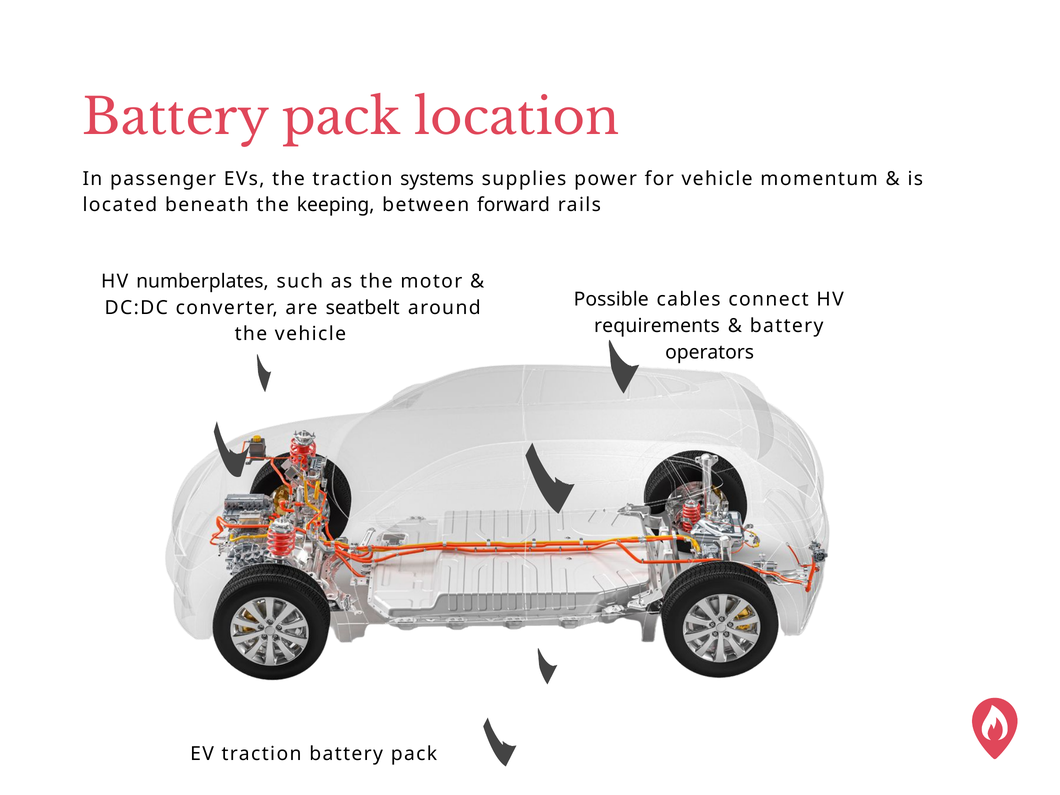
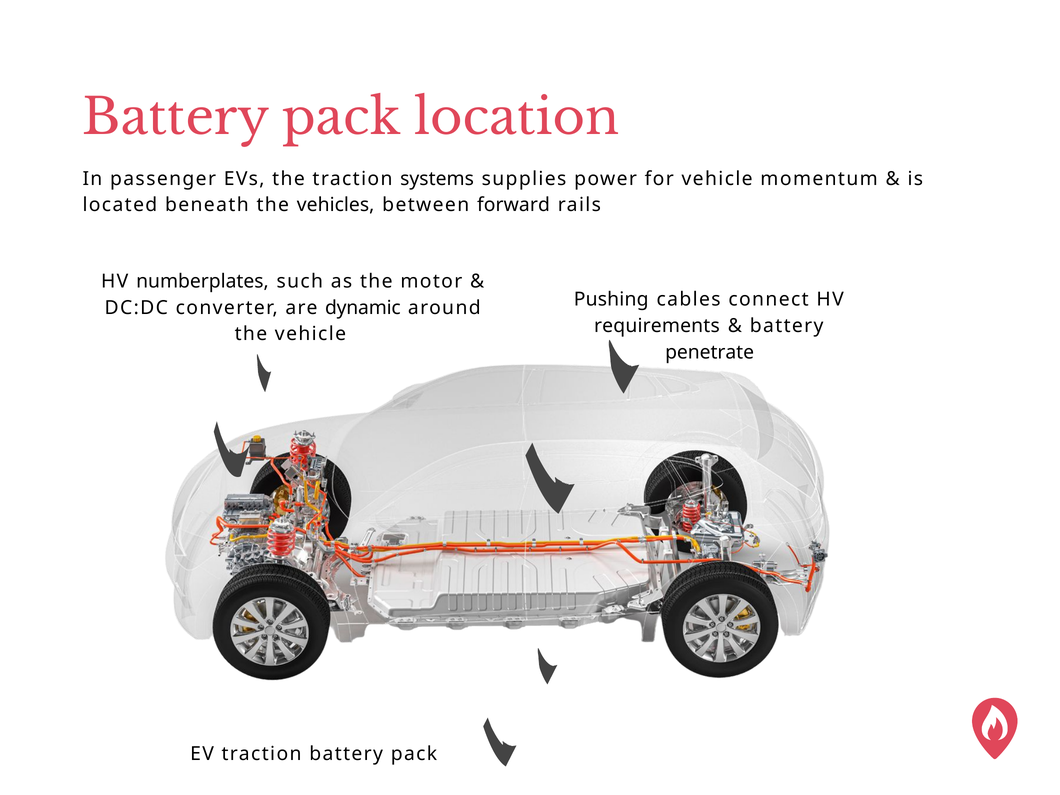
keeping: keeping -> vehicles (336, 205)
Possible: Possible -> Pushing (611, 300)
seatbelt: seatbelt -> dynamic (363, 308)
operators: operators -> penetrate (710, 352)
